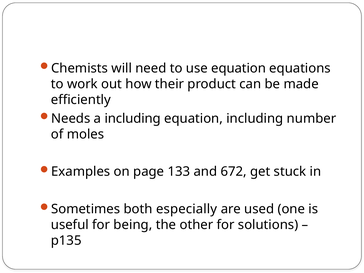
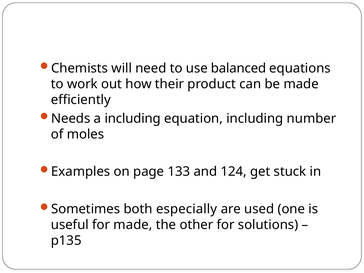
use equation: equation -> balanced (239, 68)
672: 672 -> 124 (234, 172)
for being: being -> made (133, 225)
